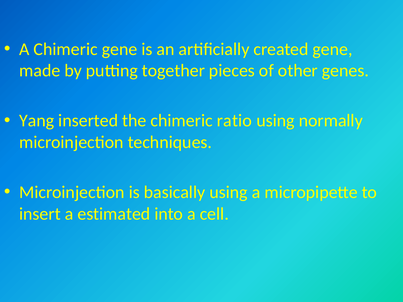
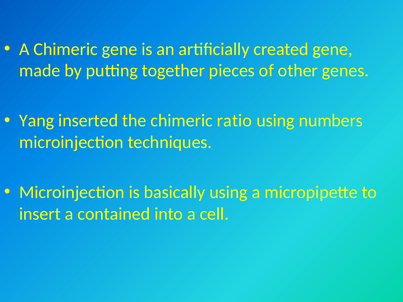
normally: normally -> numbers (331, 121)
estimated: estimated -> contained (114, 214)
